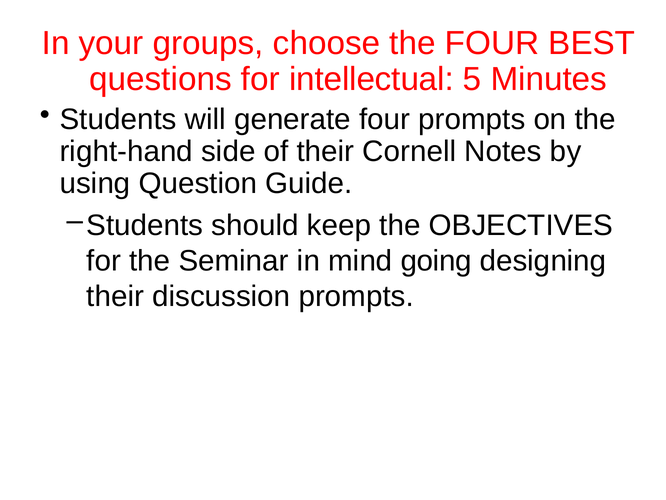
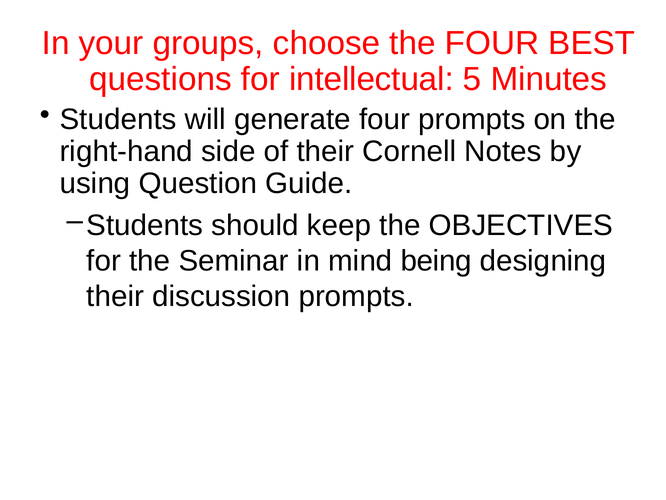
going: going -> being (436, 261)
